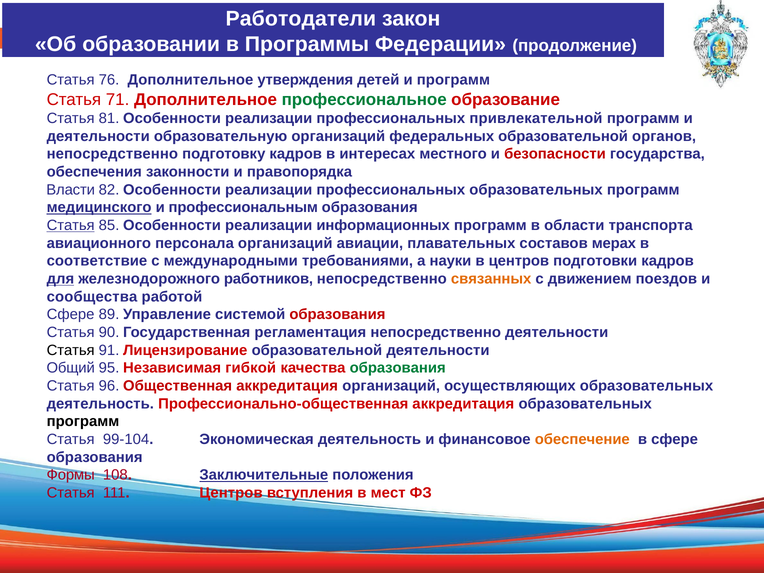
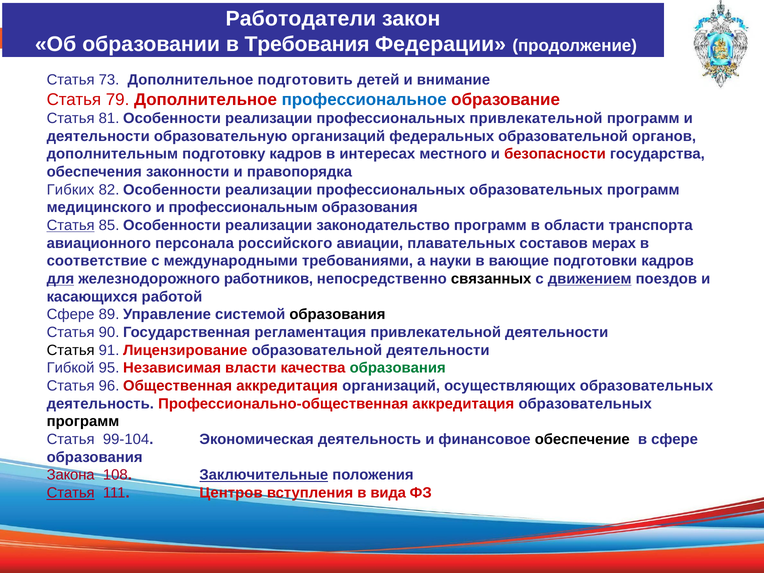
Программы: Программы -> Требования (307, 44)
76: 76 -> 73 (109, 80)
утверждения: утверждения -> подготовить (305, 80)
и программ: программ -> внимание (453, 80)
71: 71 -> 79 (118, 99)
профессиональное colour: green -> blue (364, 99)
непосредственно: непосредственно -> дополнительным (112, 154)
Власти: Власти -> Гибких (71, 190)
медицинского underline: present -> none (99, 208)
информационных: информационных -> законодательство (383, 225)
персонала организаций: организаций -> российского (285, 243)
в центров: центров -> вающие (519, 261)
связанных colour: orange -> black (491, 279)
движением underline: none -> present (590, 279)
сообщества: сообщества -> касающихся (92, 297)
образования colour: red -> black (337, 315)
регламентация непосредственно: непосредственно -> привлекательной (436, 332)
Общий: Общий -> Гибкой (71, 368)
гибкой: гибкой -> власти (251, 368)
обеспечение colour: orange -> black (582, 439)
Формы: Формы -> Закона (71, 475)
Статья underline: none -> present (71, 493)
мест: мест -> вида (388, 493)
